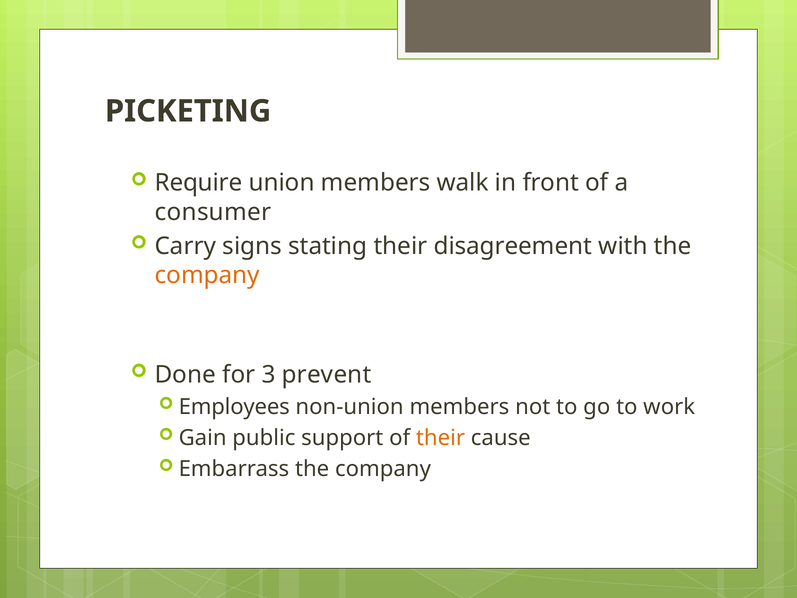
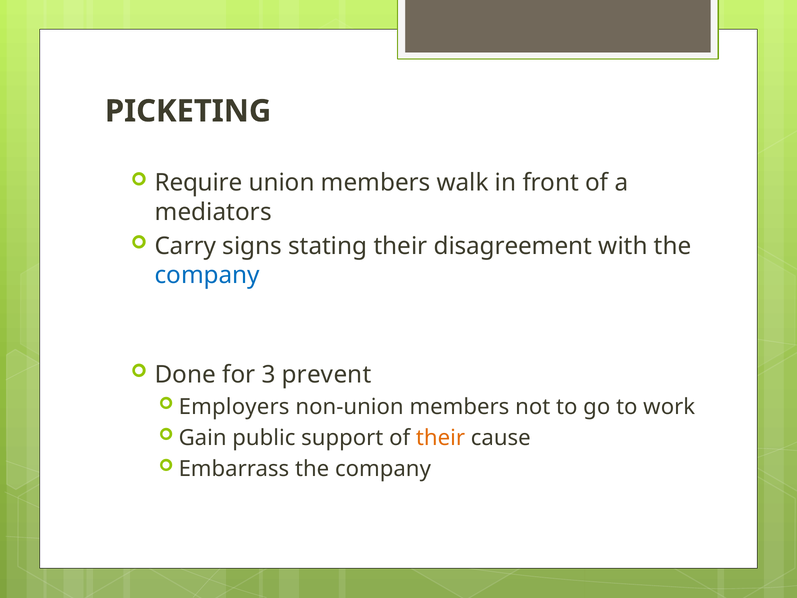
consumer: consumer -> mediators (213, 212)
company colour: orange -> blue (207, 275)
Employees: Employees -> Employers (234, 407)
